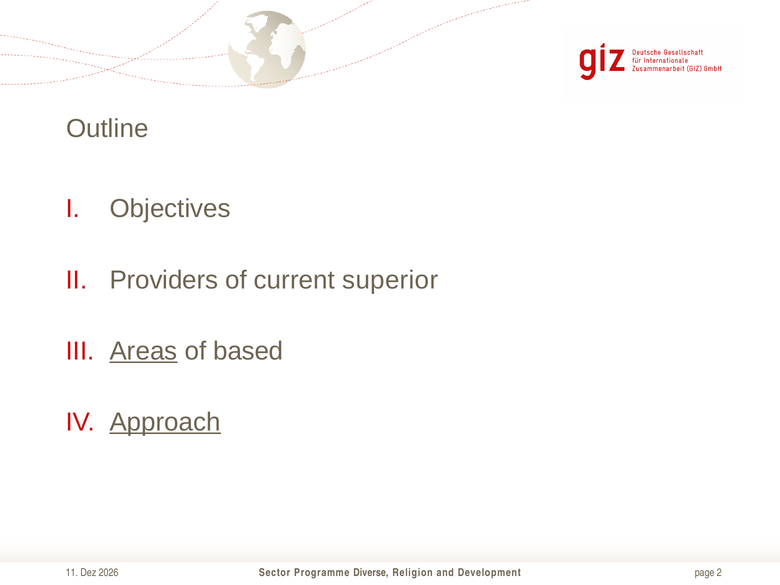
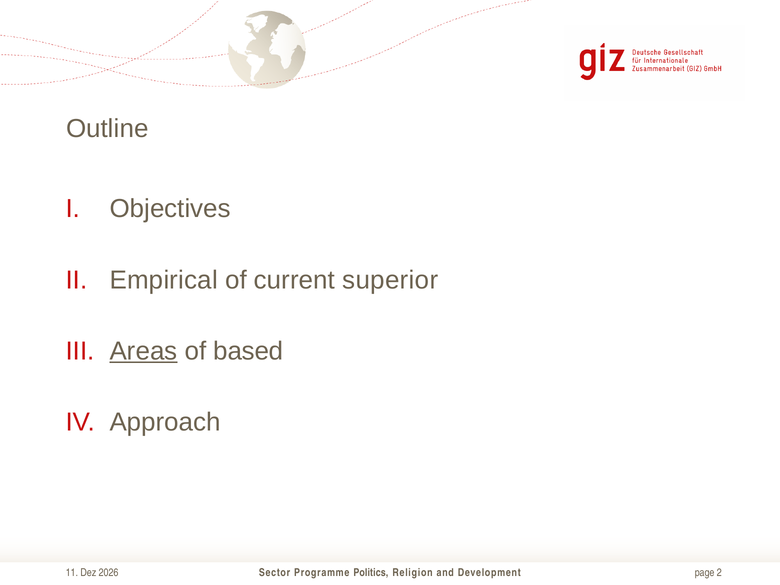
Providers: Providers -> Empirical (164, 280)
Approach underline: present -> none (165, 422)
Diverse: Diverse -> Politics (371, 573)
